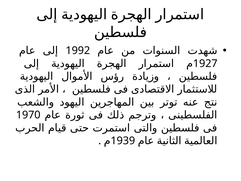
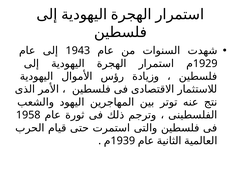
1992: 1992 -> 1943 (78, 51)
1927: 1927 -> 1929 (205, 63)
1970: 1970 -> 1958 (28, 115)
